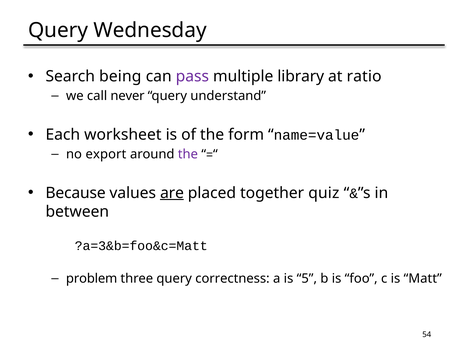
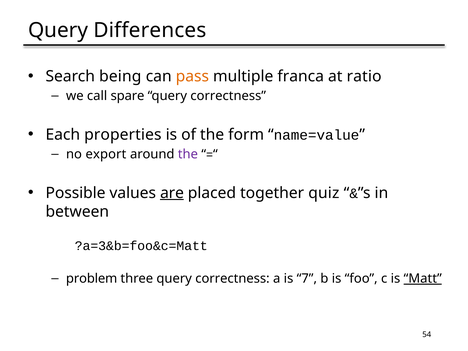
Wednesday: Wednesday -> Differences (150, 30)
pass colour: purple -> orange (192, 76)
library: library -> franca (301, 76)
never: never -> spare (128, 96)
understand: understand -> correctness (228, 96)
worksheet: worksheet -> properties (123, 135)
Because: Because -> Possible (76, 193)
5: 5 -> 7 (307, 279)
Matt underline: none -> present (423, 279)
